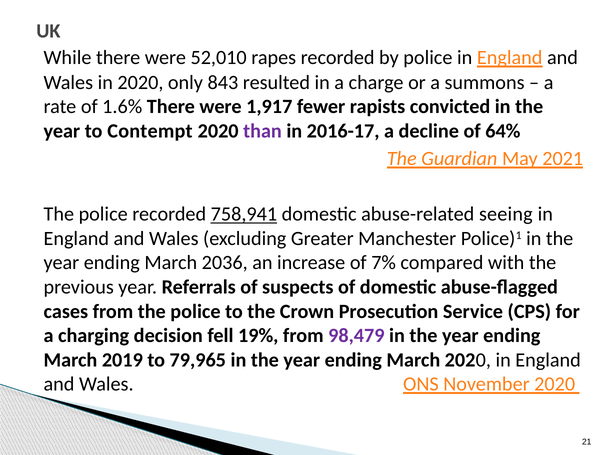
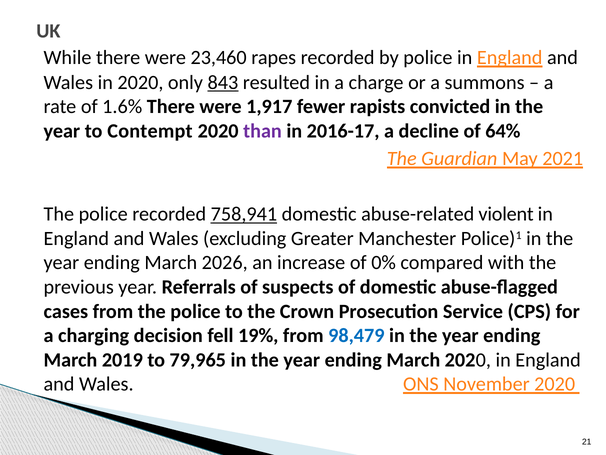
52,010: 52,010 -> 23,460 (219, 58)
843 underline: none -> present (223, 82)
seeing: seeing -> violent (506, 214)
2036: 2036 -> 2026 (225, 263)
7%: 7% -> 0% (384, 263)
98,479 colour: purple -> blue (356, 335)
